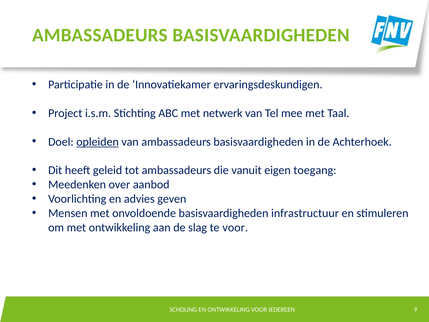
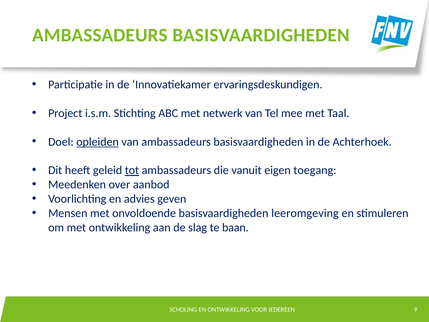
tot underline: none -> present (132, 170)
infrastructuur: infrastructuur -> leeromgeving (305, 213)
te voor: voor -> baan (235, 227)
